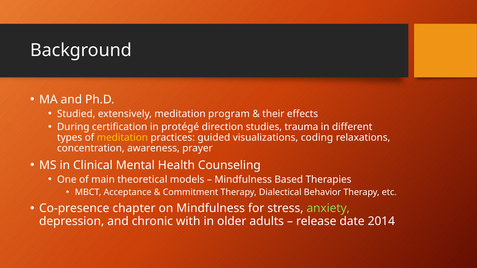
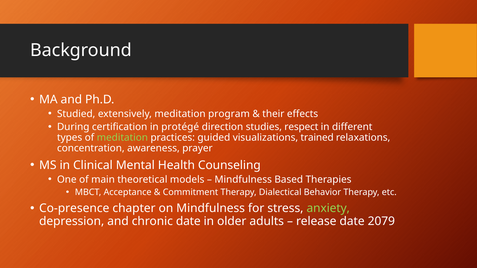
trauma: trauma -> respect (301, 127)
meditation colour: yellow -> light green (122, 138)
coding: coding -> trained (317, 138)
chronic with: with -> date (188, 221)
2014: 2014 -> 2079 (381, 221)
